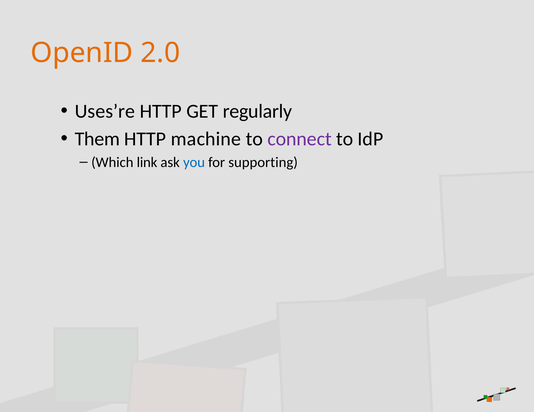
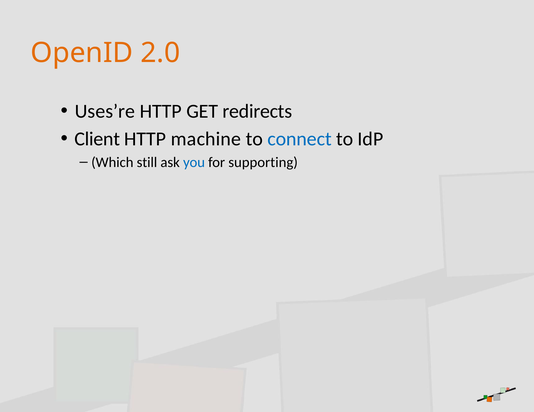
regularly: regularly -> redirects (257, 111)
Them: Them -> Client (97, 139)
connect colour: purple -> blue (300, 139)
link: link -> still (147, 162)
